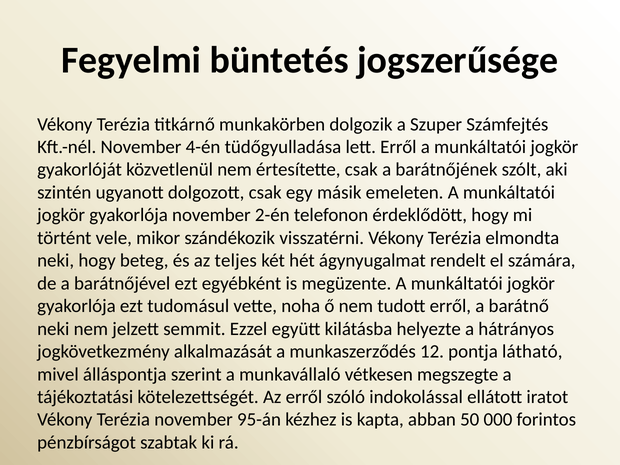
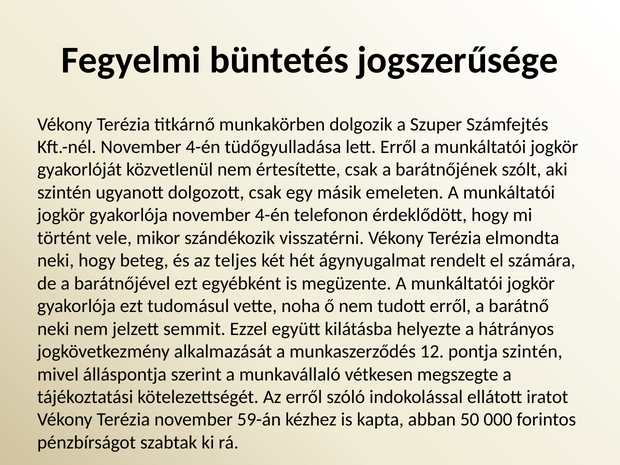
gyakorlója november 2-én: 2-én -> 4-én (272, 215)
pontja látható: látható -> szintén (532, 352)
95-án: 95-án -> 59-án (259, 420)
